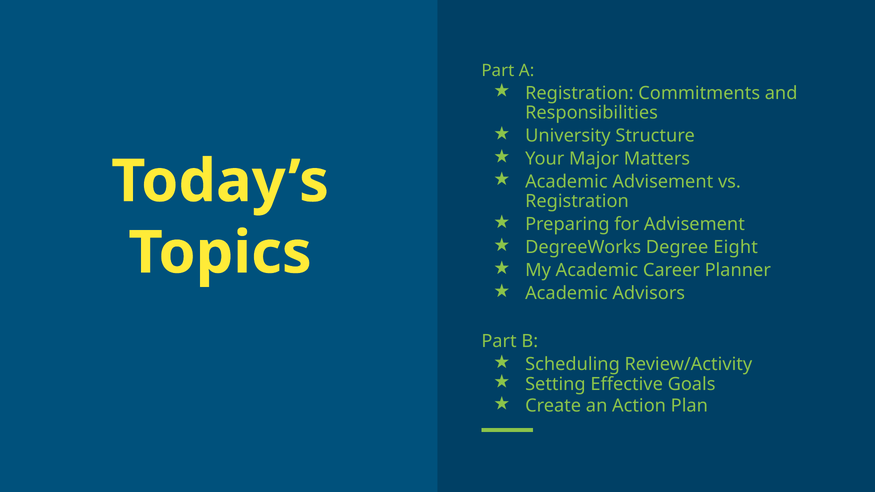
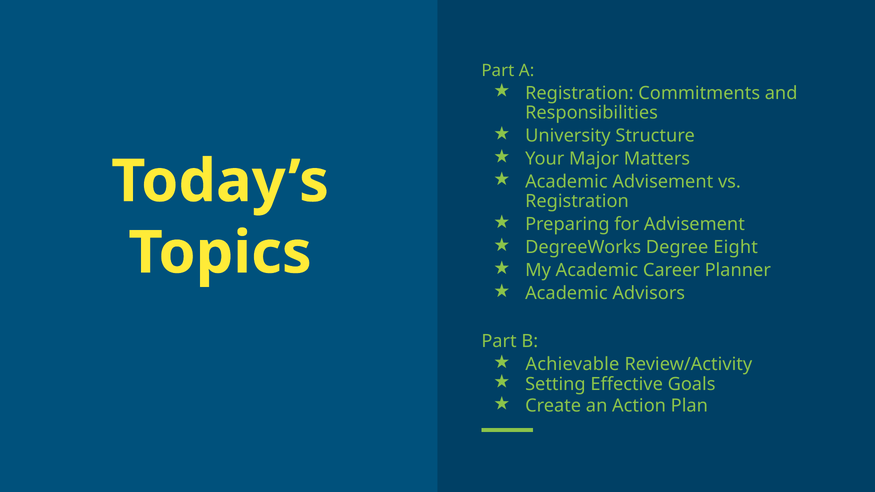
Scheduling: Scheduling -> Achievable (572, 364)
